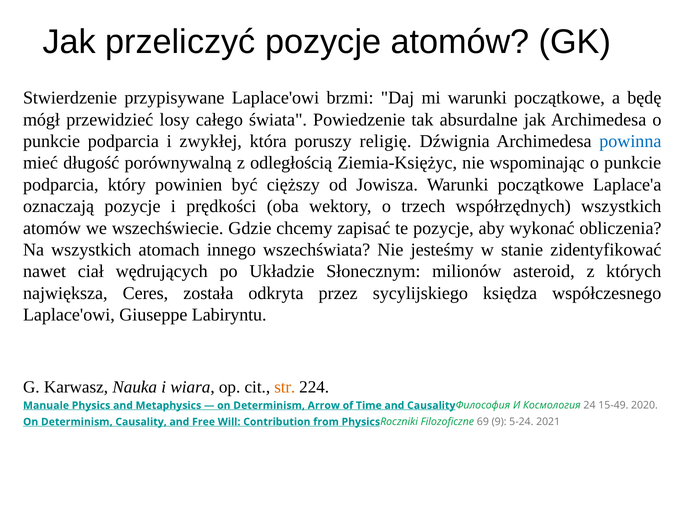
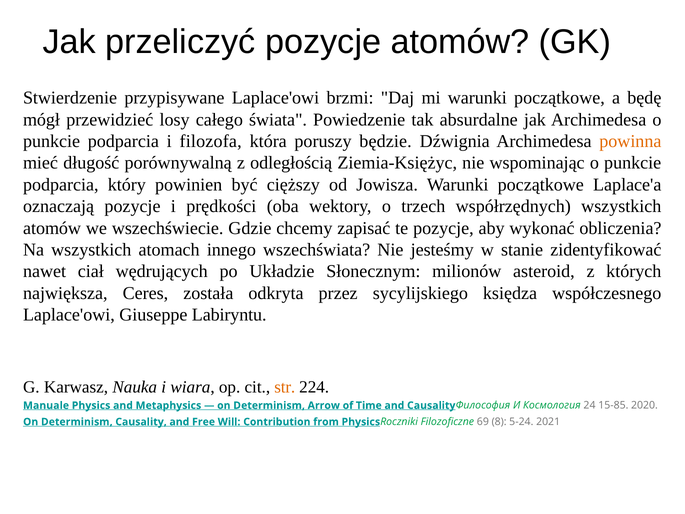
zwykłej: zwykłej -> filozofa (211, 141)
religię: religię -> będzie (386, 141)
powinna colour: blue -> orange (630, 141)
15-49: 15-49 -> 15-85 (613, 405)
9: 9 -> 8 (499, 422)
